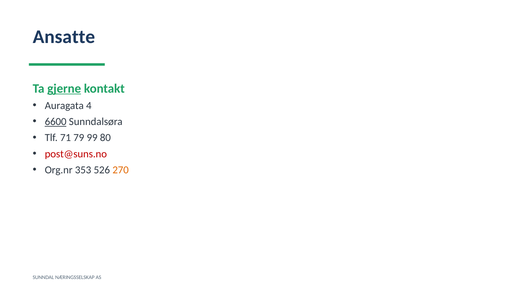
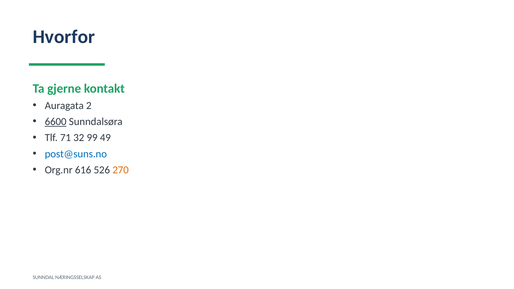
Ansatte: Ansatte -> Hvorfor (64, 37)
gjerne underline: present -> none (64, 88)
4: 4 -> 2 (89, 106)
79: 79 -> 32 (79, 138)
80: 80 -> 49 (105, 138)
post@suns.no colour: red -> blue (76, 154)
353: 353 -> 616 (83, 170)
